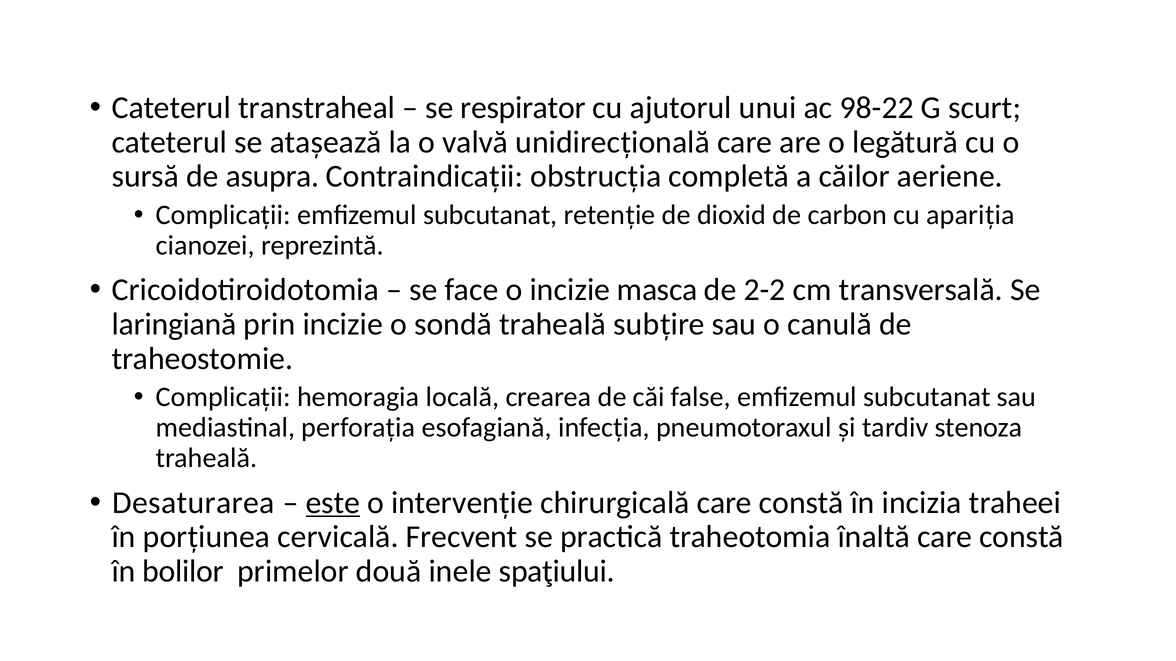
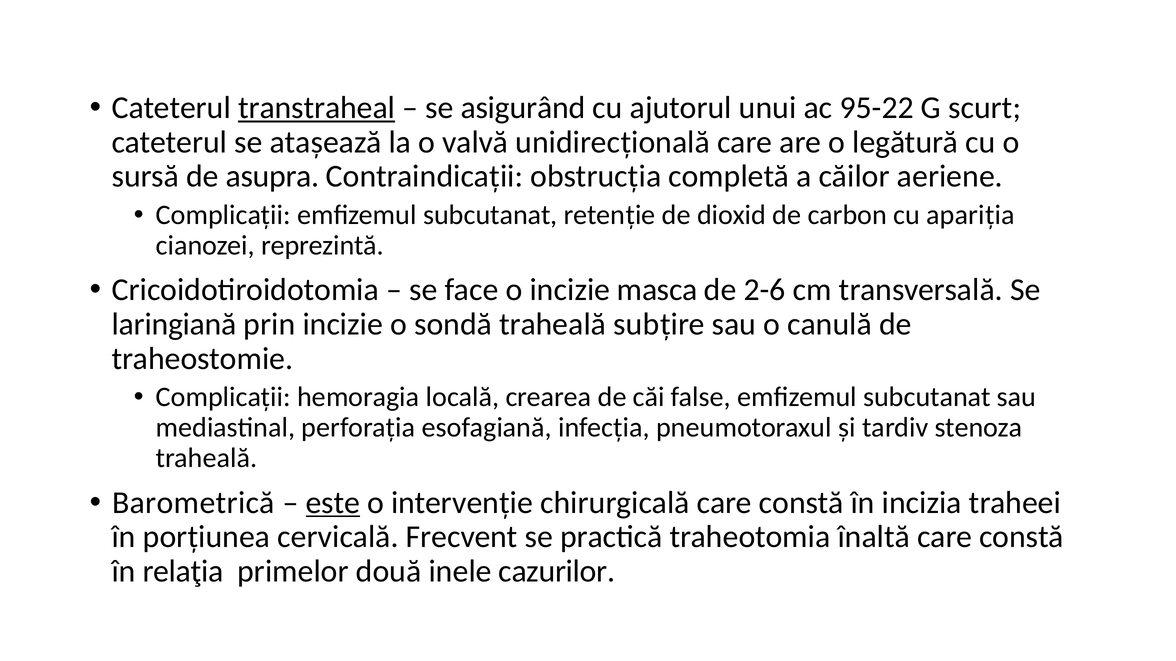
transtraheal underline: none -> present (317, 108)
respirator: respirator -> asigurând (523, 108)
98-22: 98-22 -> 95-22 (877, 108)
2-2: 2-2 -> 2-6 (765, 290)
Desaturarea: Desaturarea -> Barometrică (193, 503)
bolilor: bolilor -> relaţia (183, 572)
spaţiului: spaţiului -> cazurilor (557, 572)
